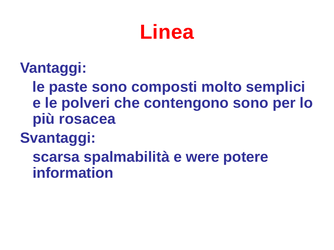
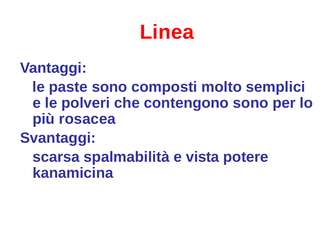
were: were -> vista (203, 157)
information: information -> kanamicina (73, 173)
